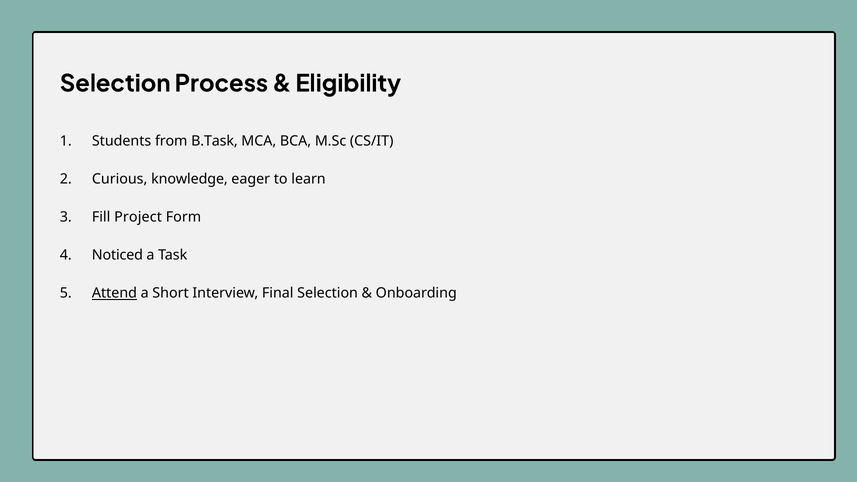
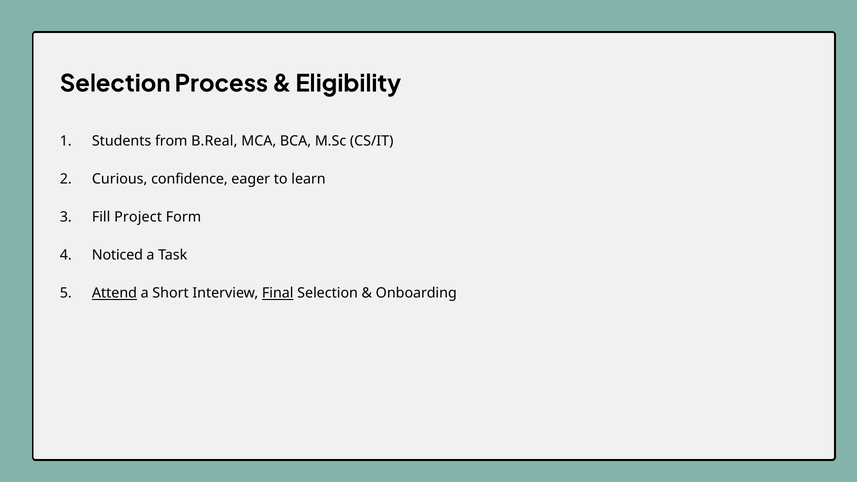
B.Task: B.Task -> B.Real (214, 141)
knowledge: knowledge -> confidence (189, 179)
Final underline: none -> present (278, 293)
